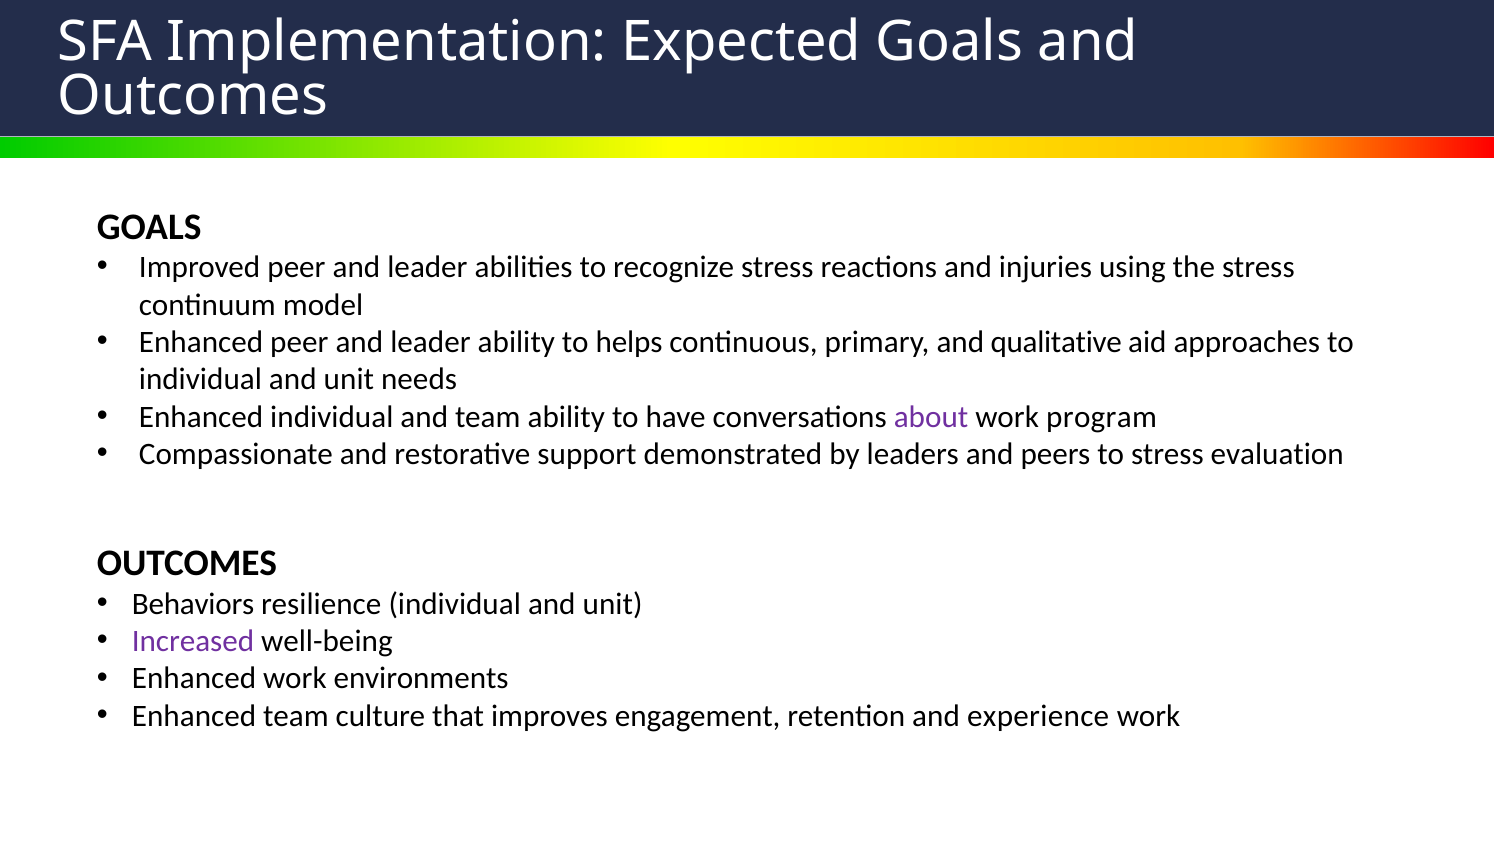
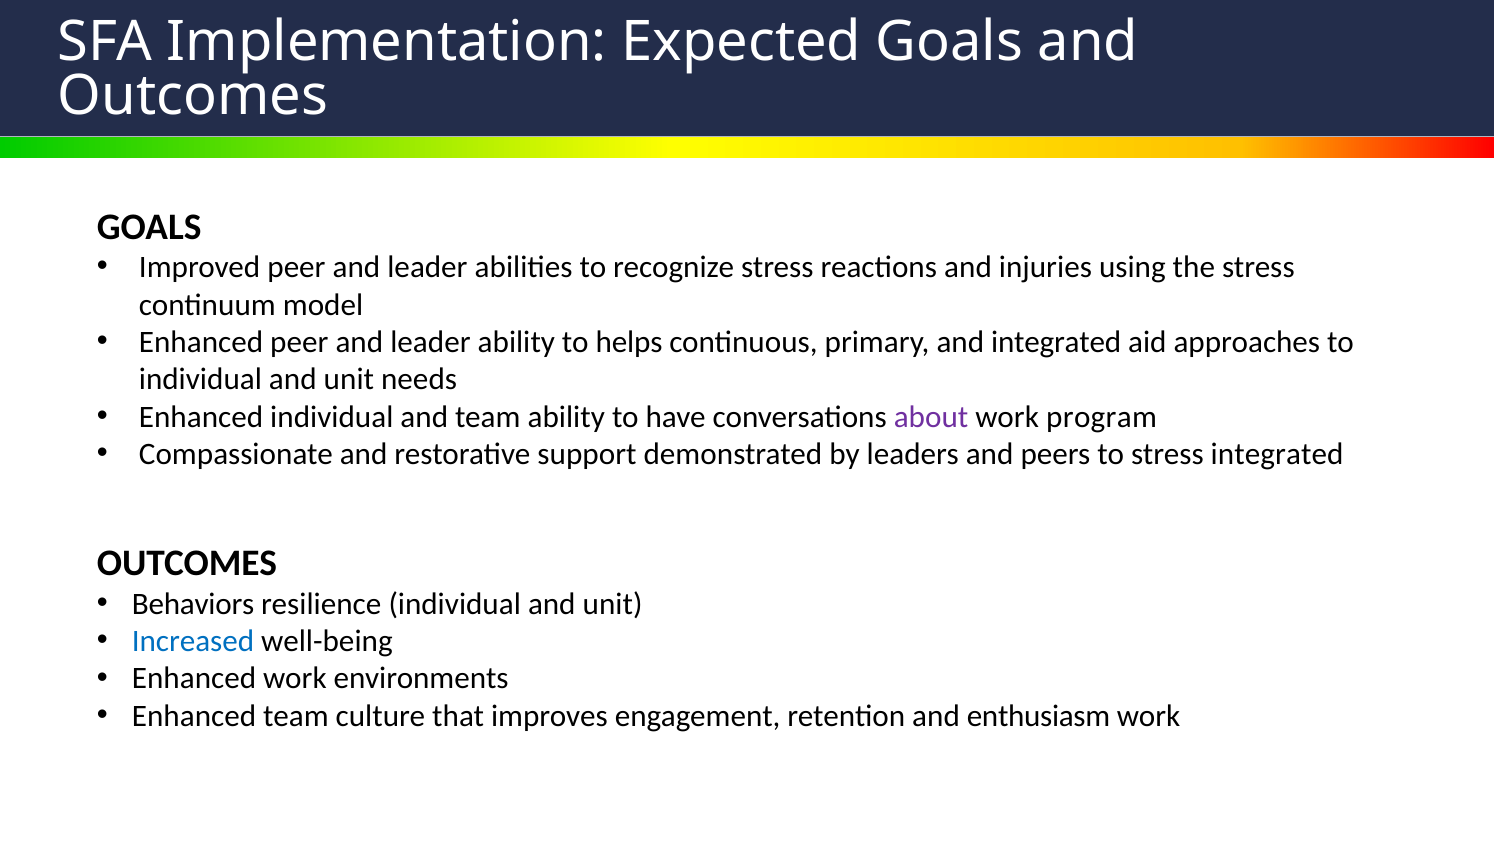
and qualitative: qualitative -> integrated (1056, 342)
stress evaluation: evaluation -> integrated (1277, 454)
Increased colour: purple -> blue (193, 641)
experience: experience -> enthusiasm (1038, 715)
